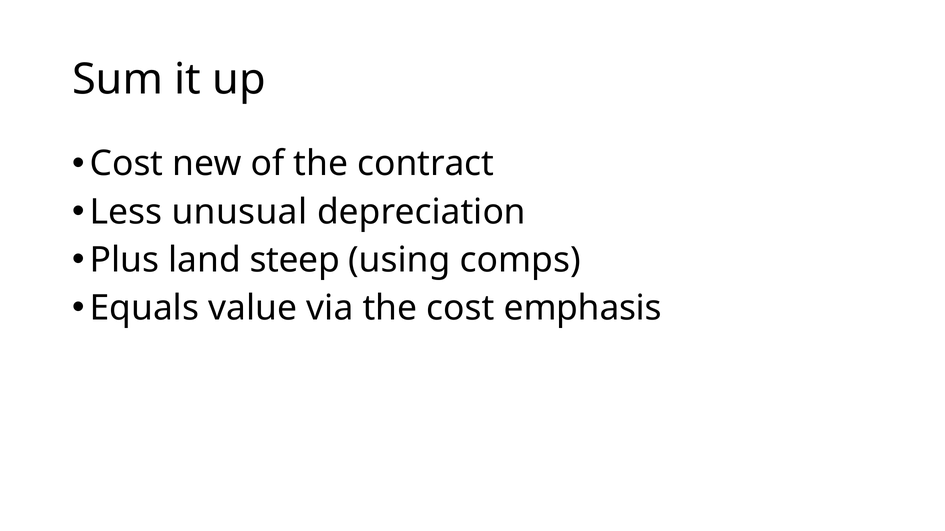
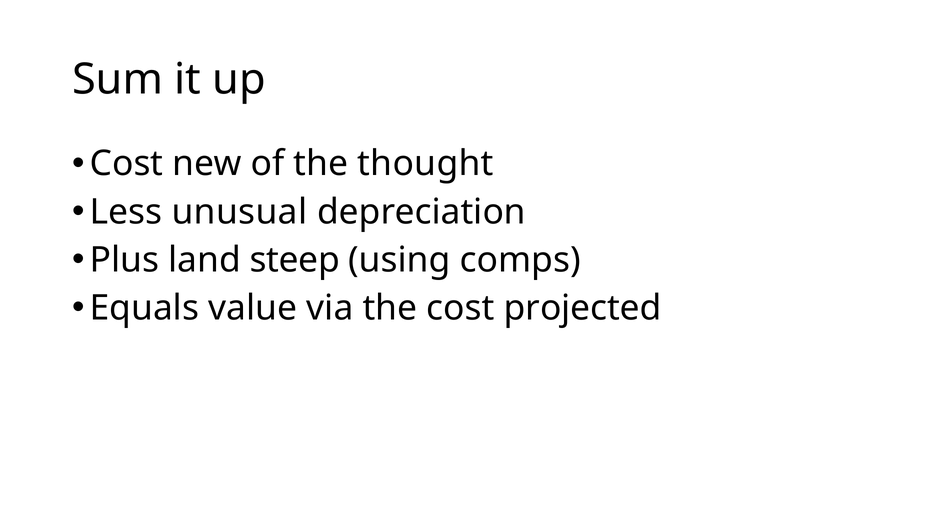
contract: contract -> thought (426, 164)
emphasis: emphasis -> projected (583, 308)
